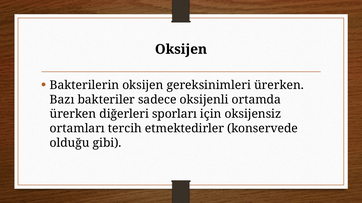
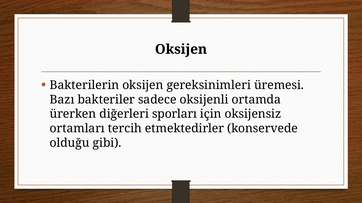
gereksinimleri ürerken: ürerken -> üremesi (279, 85)
